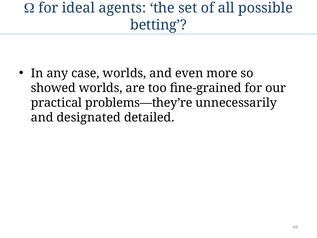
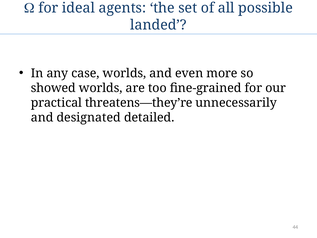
betting: betting -> landed (158, 25)
problems—they’re: problems—they’re -> threatens—they’re (139, 103)
